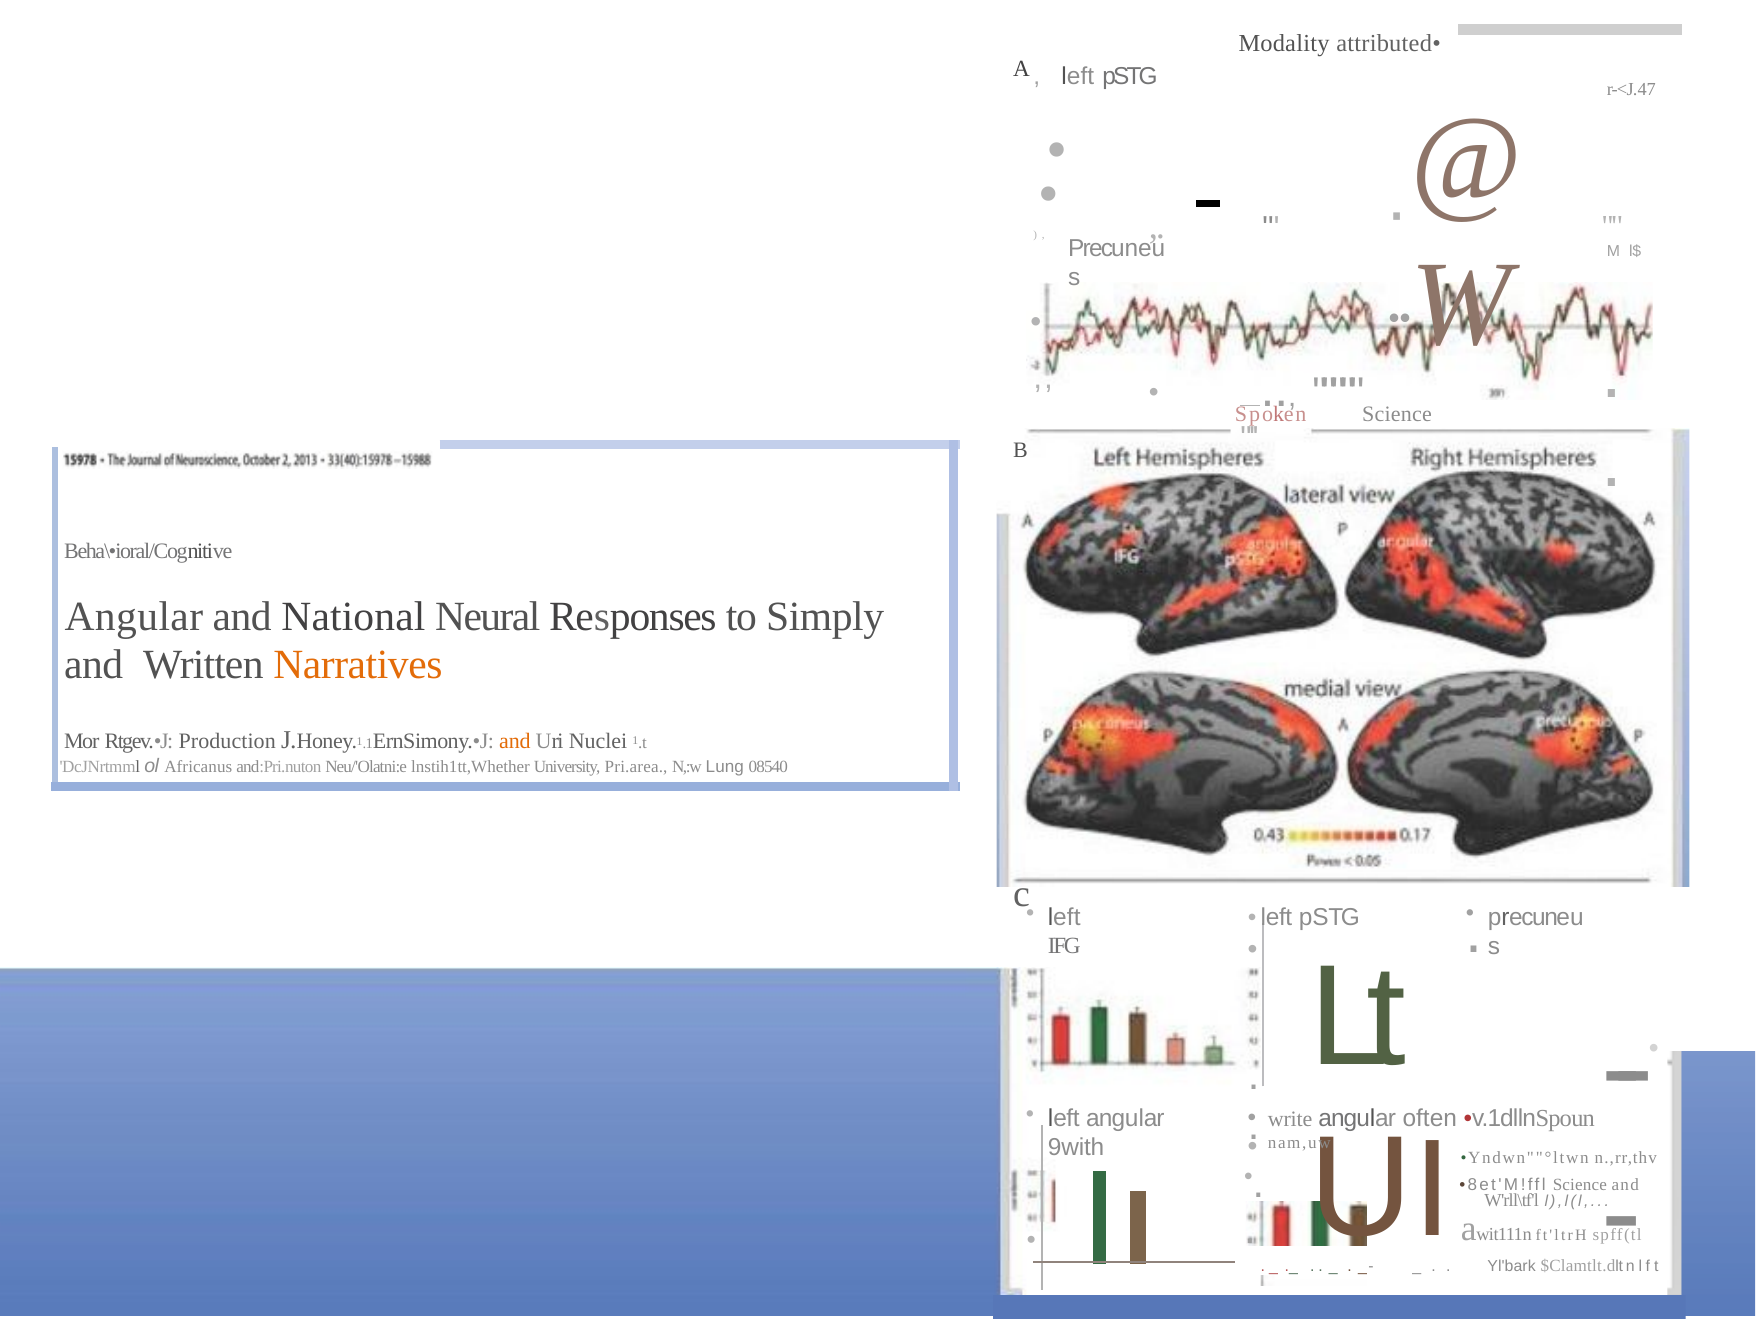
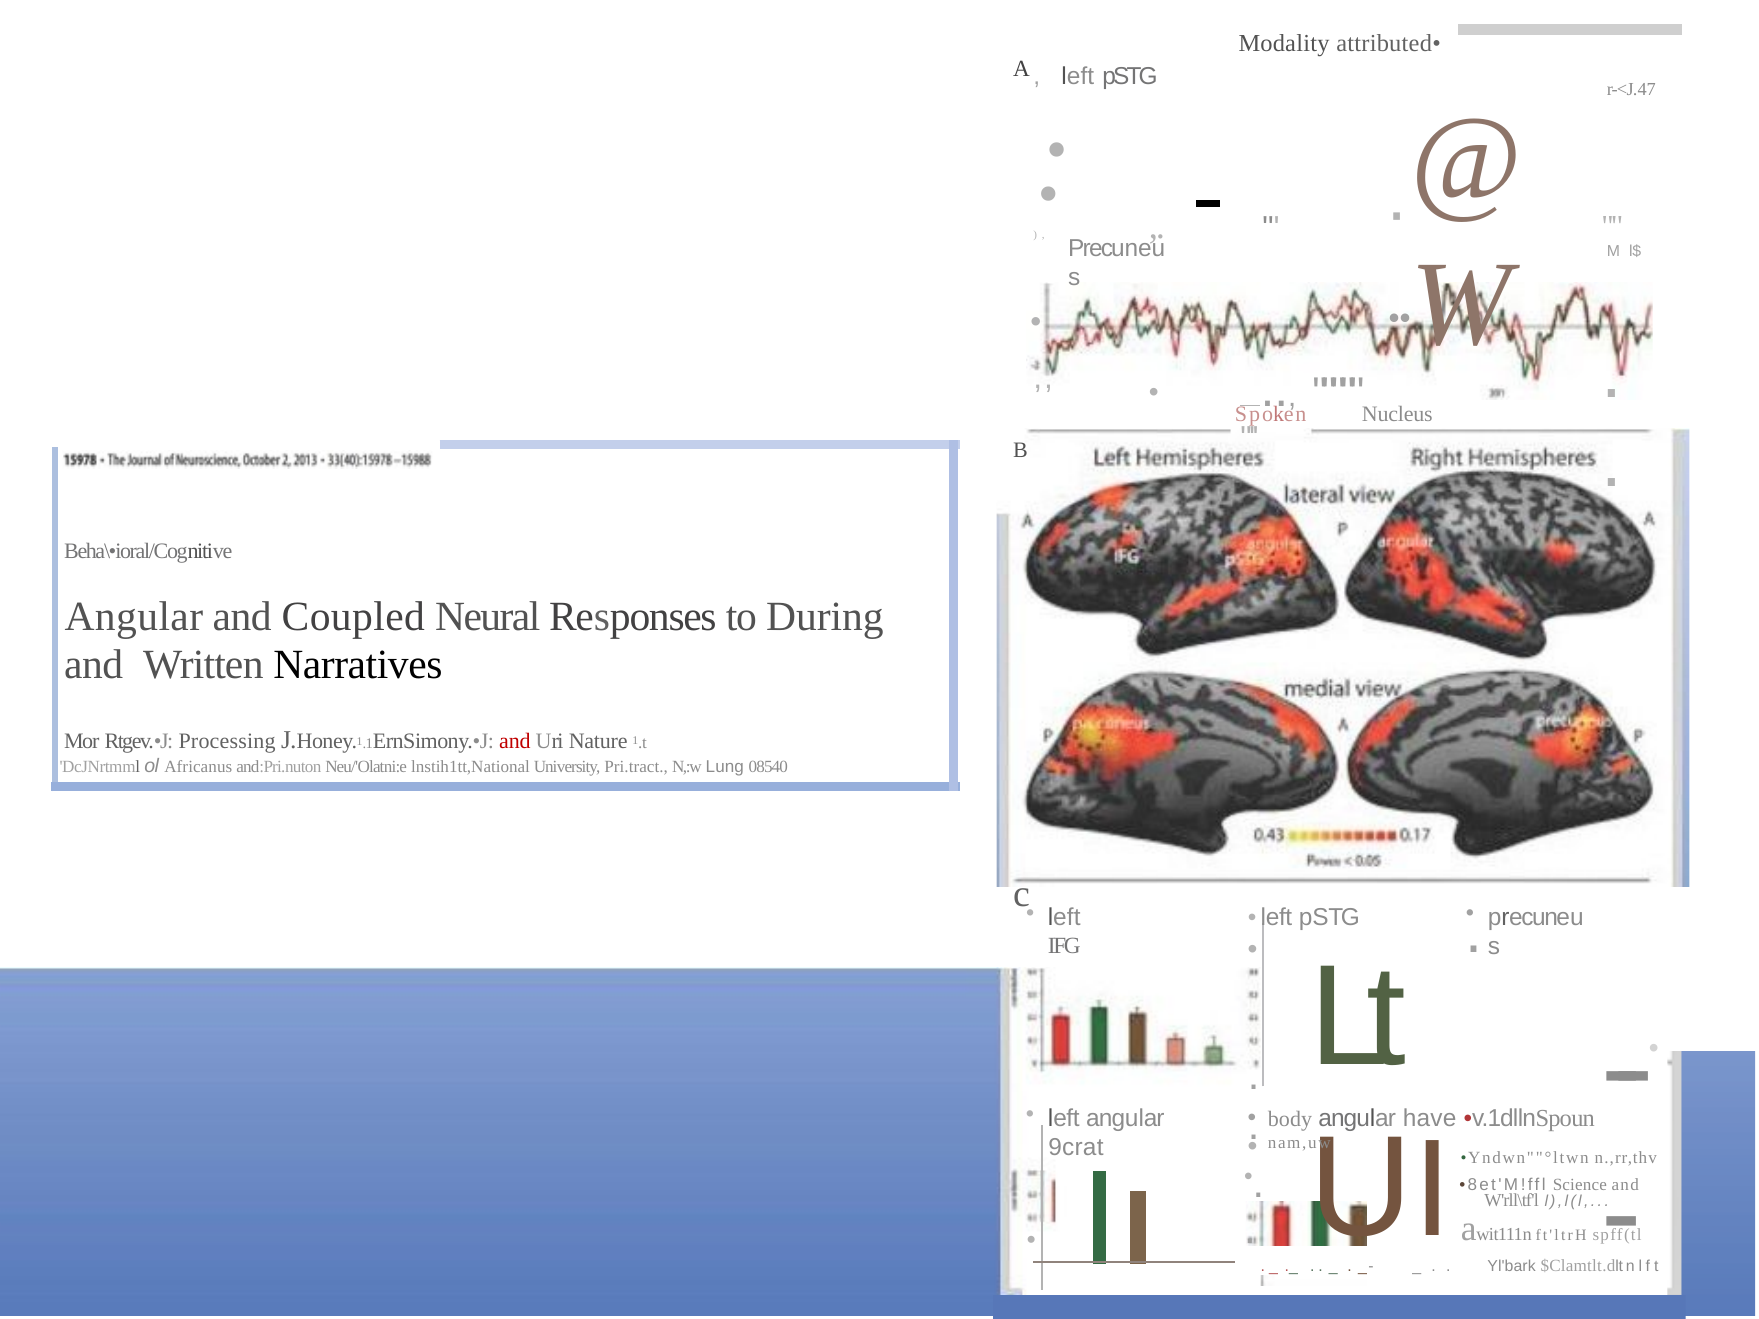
Spoken Science: Science -> Nucleus (1397, 414)
National: National -> Coupled (353, 617)
Simply: Simply -> During (825, 617)
Narratives colour: orange -> black (358, 665)
Production: Production -> Processing (227, 741)
and colour: orange -> red (515, 741)
Nuclei: Nuclei -> Nature (598, 741)
lnstih1tt,Whether: lnstih1tt,Whether -> lnstih1tt,National (471, 767)
Pri.area: Pri.area -> Pri.tract (636, 767)
write: write -> body (1290, 1120)
often: often -> have (1430, 1119)
9with: 9with -> 9crat (1076, 1148)
